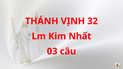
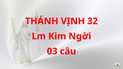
Nhất: Nhất -> Ngời (80, 36)
